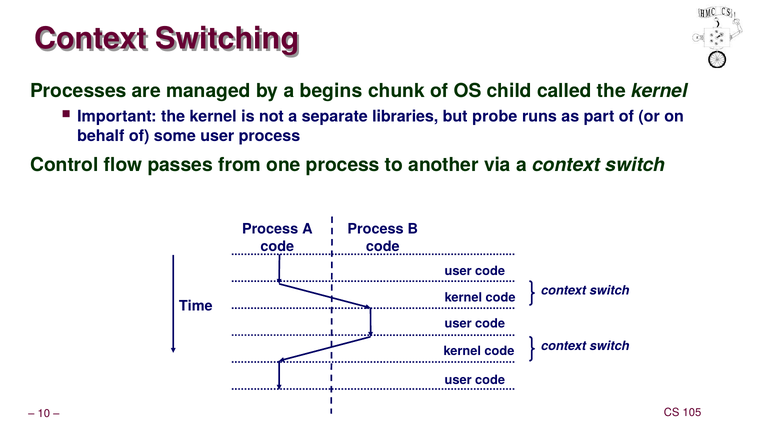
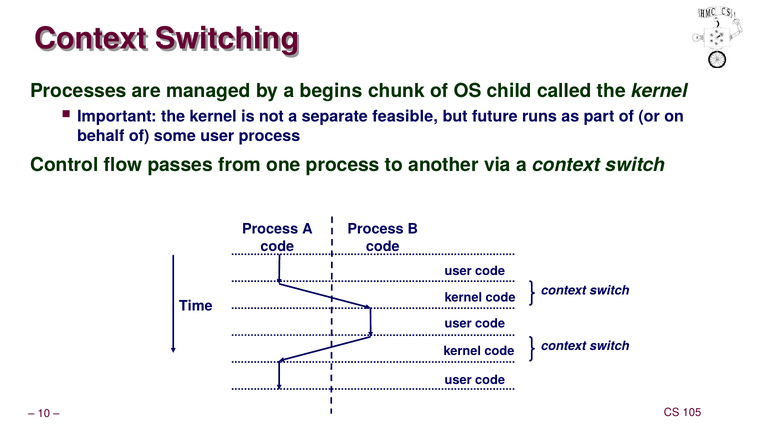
libraries: libraries -> feasible (405, 117)
probe: probe -> future (495, 117)
